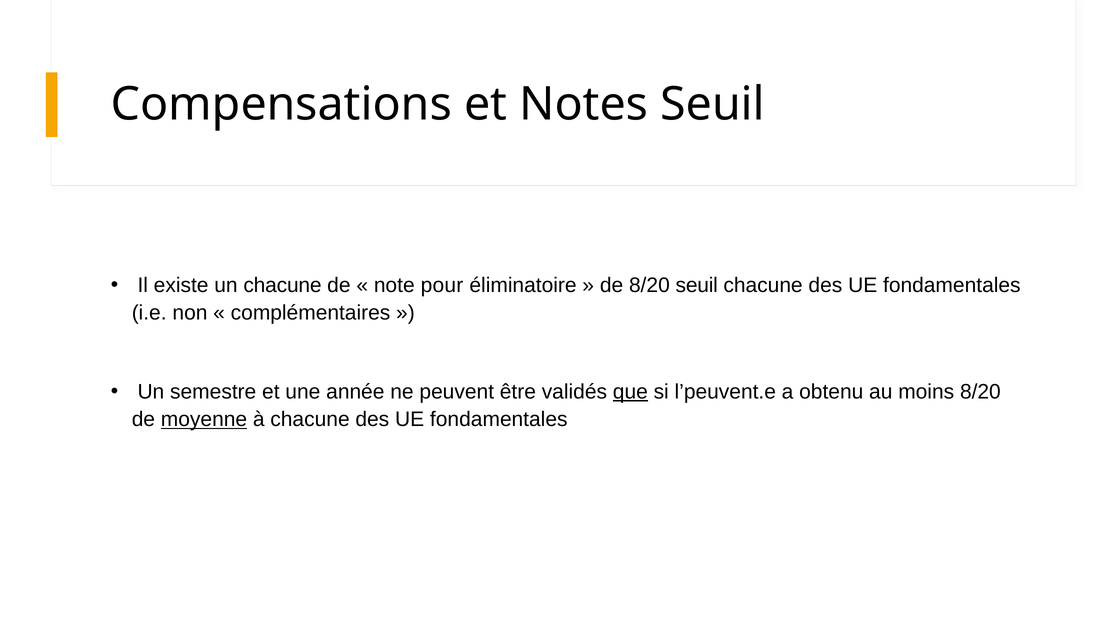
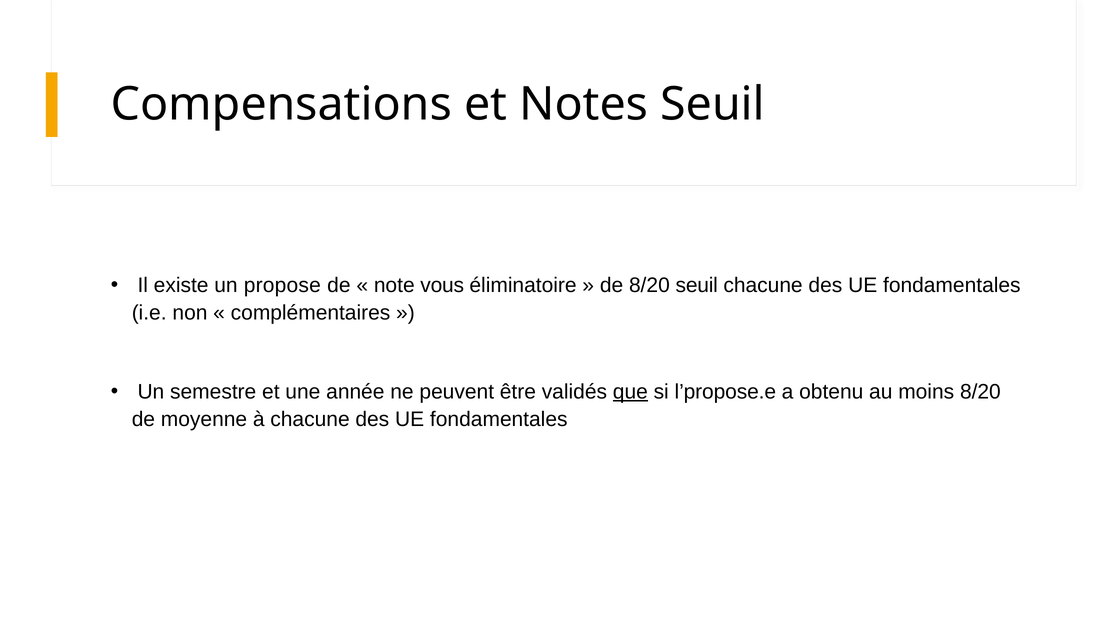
un chacune: chacune -> propose (282, 285)
pour: pour -> vous (442, 285)
l’peuvent.e: l’peuvent.e -> l’propose.e (725, 391)
moyenne underline: present -> none (204, 419)
